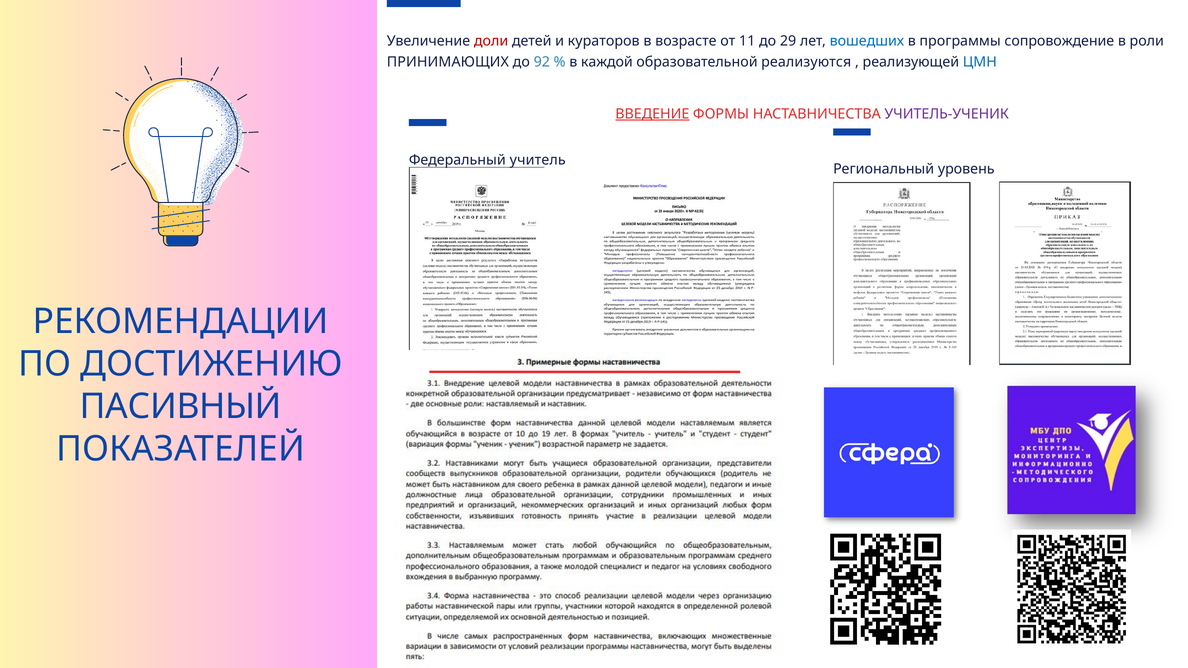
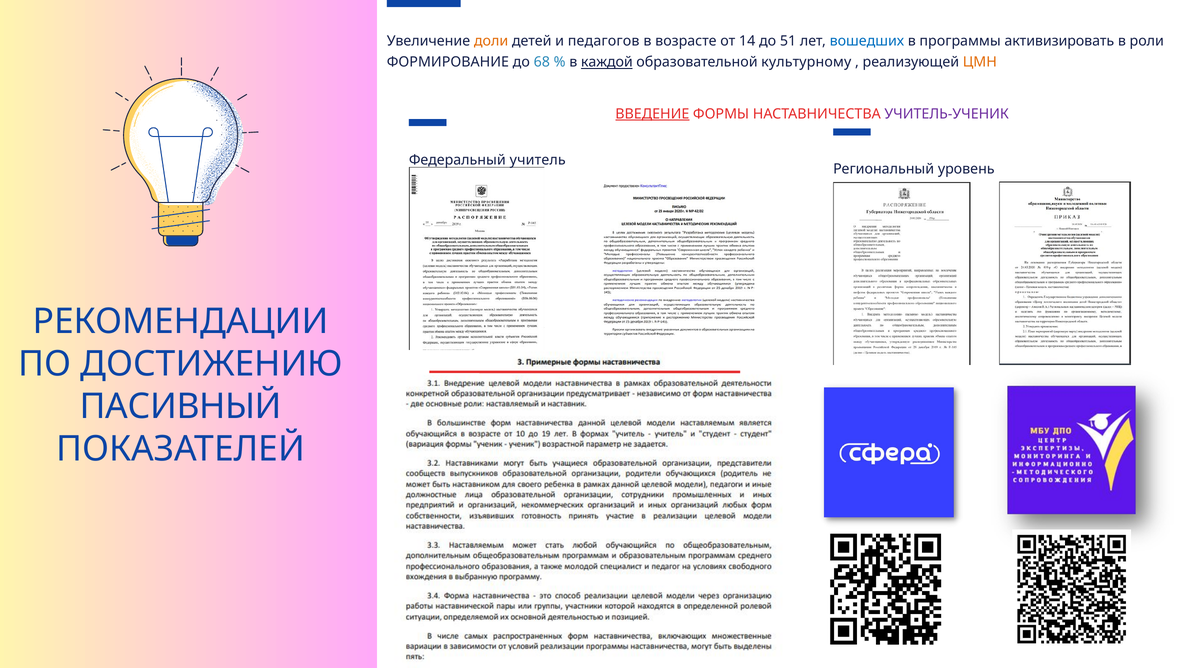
доли colour: red -> orange (491, 41)
кураторов: кураторов -> педагогов (604, 41)
11: 11 -> 14 (747, 41)
29: 29 -> 51 (788, 41)
сопровождение: сопровождение -> активизировать (1059, 41)
ПРИНИМАЮЩИХ: ПРИНИМАЮЩИХ -> ФОРМИРОВАНИЕ (448, 62)
92: 92 -> 68 (542, 62)
каждой underline: none -> present (607, 62)
реализуются: реализуются -> культурному (806, 62)
ЦМН colour: blue -> orange (980, 62)
